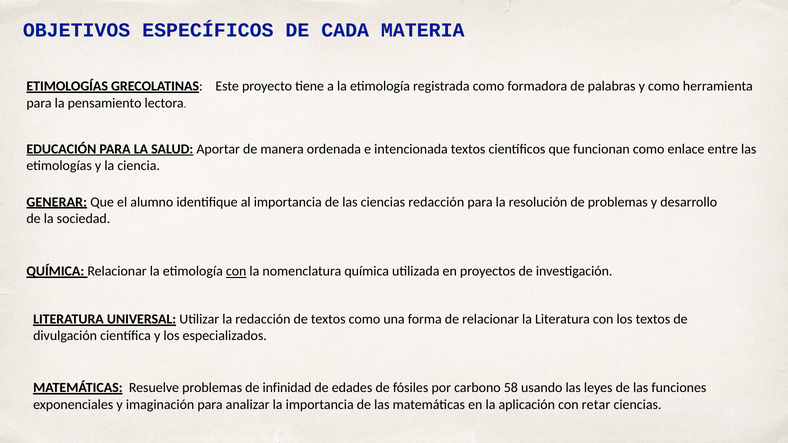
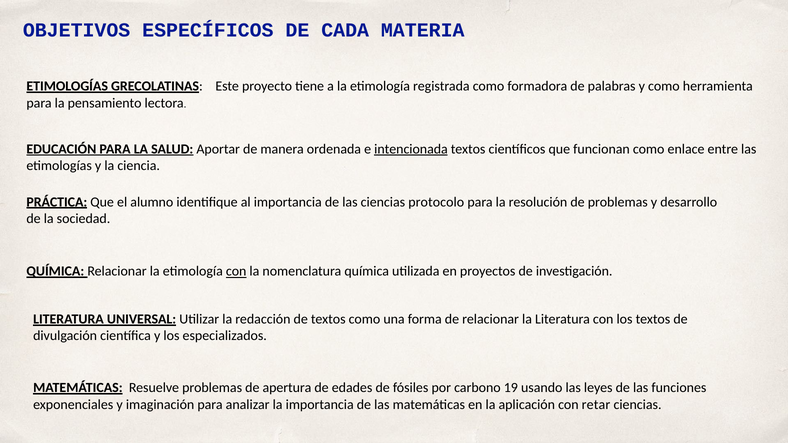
intencionada underline: none -> present (411, 149)
GENERAR: GENERAR -> PRÁCTICA (57, 202)
ciencias redacción: redacción -> protocolo (436, 202)
infinidad: infinidad -> apertura (287, 388)
58: 58 -> 19 (511, 388)
